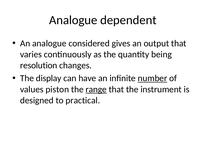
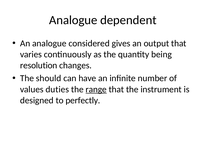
display: display -> should (49, 78)
number underline: present -> none (152, 78)
piston: piston -> duties (57, 89)
practical: practical -> perfectly (83, 100)
